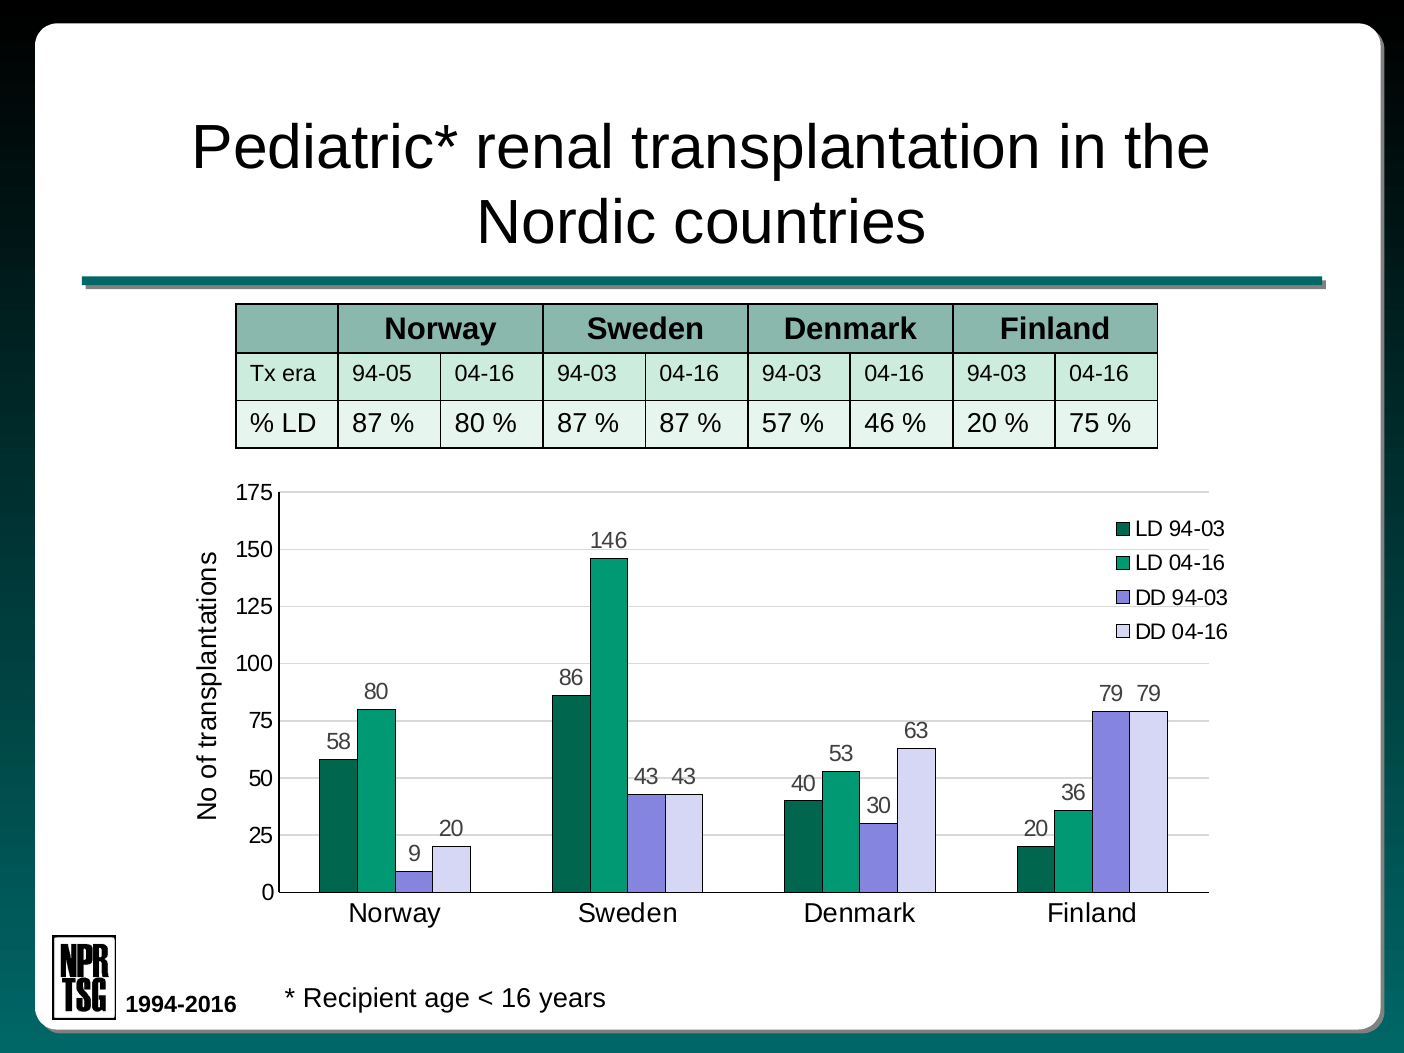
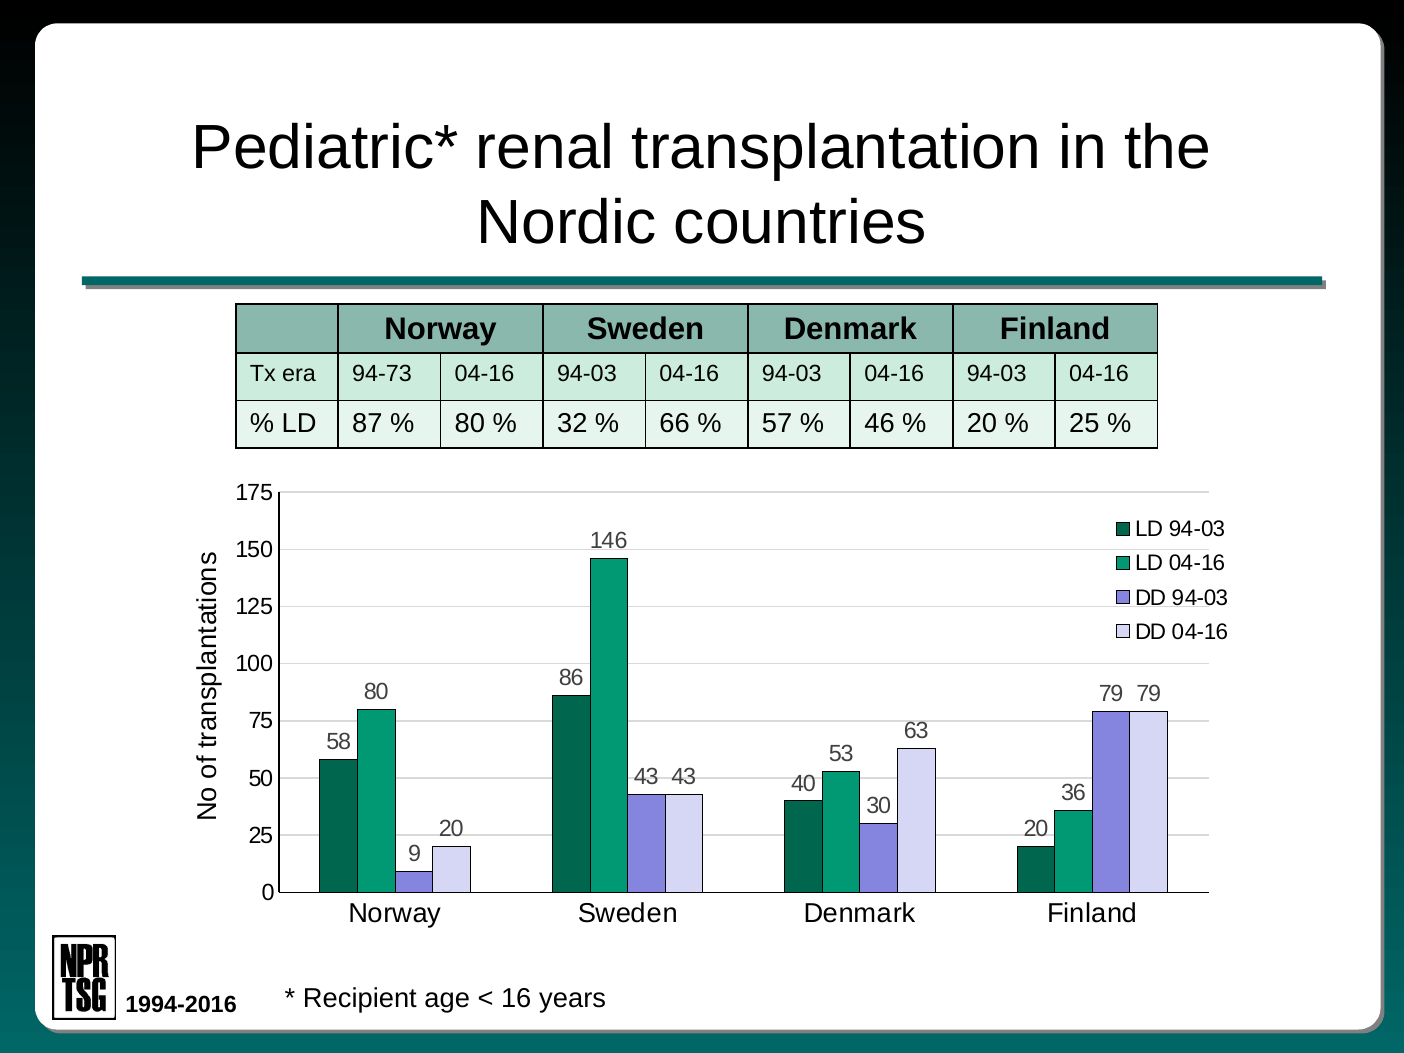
94-05: 94-05 -> 94-73 (382, 374)
87: 87 -> 32 (572, 423)
87: 87 -> 66 (675, 423)
75: 75 -> 25 (1084, 423)
